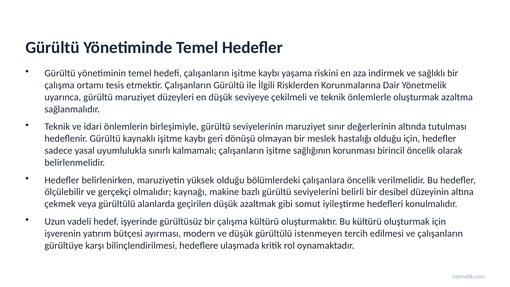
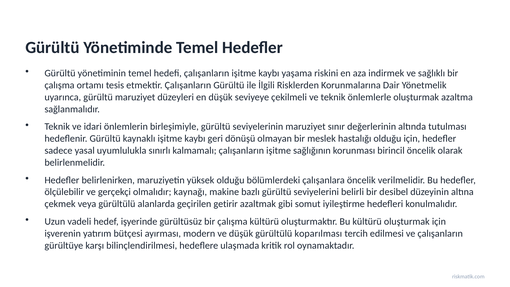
geçirilen düşük: düşük -> getirir (226, 204)
istenmeyen: istenmeyen -> koparılması (318, 233)
